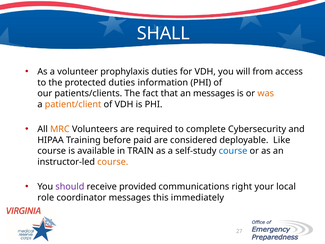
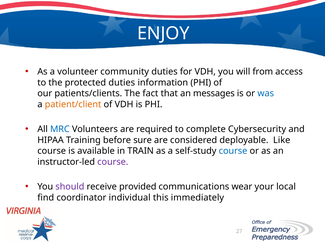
SHALL: SHALL -> ENJOY (163, 33)
prophylaxis: prophylaxis -> community (125, 72)
was colour: orange -> blue (266, 93)
MRC colour: orange -> blue (60, 129)
paid: paid -> sure (143, 140)
course colour: orange -> purple (113, 162)
right: right -> wear (242, 187)
role: role -> find (46, 197)
coordinator messages: messages -> individual (130, 197)
